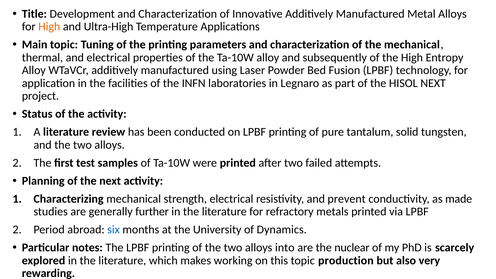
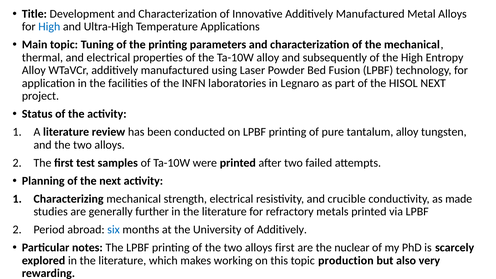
High colour: orange -> blue (49, 27)
tantalum solid: solid -> alloy (407, 132)
prevent: prevent -> crucible (347, 199)
of Dynamics: Dynamics -> Additively (282, 230)
alloys into: into -> first (285, 248)
